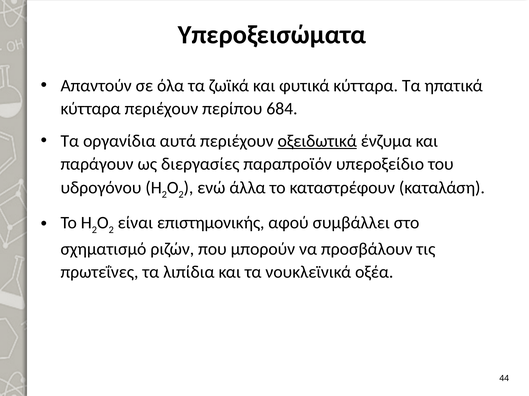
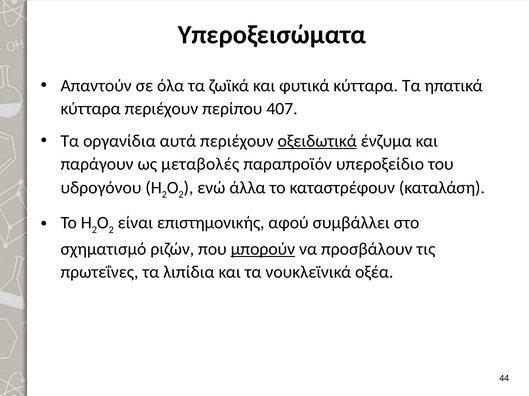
684: 684 -> 407 (282, 109)
διεργασίες: διεργασίες -> μεταβολές (200, 164)
μπορούν underline: none -> present (263, 249)
